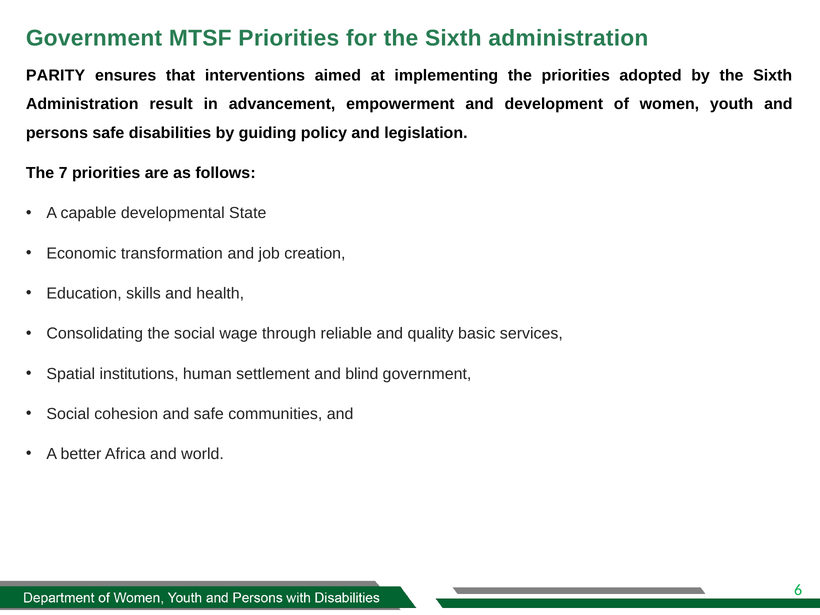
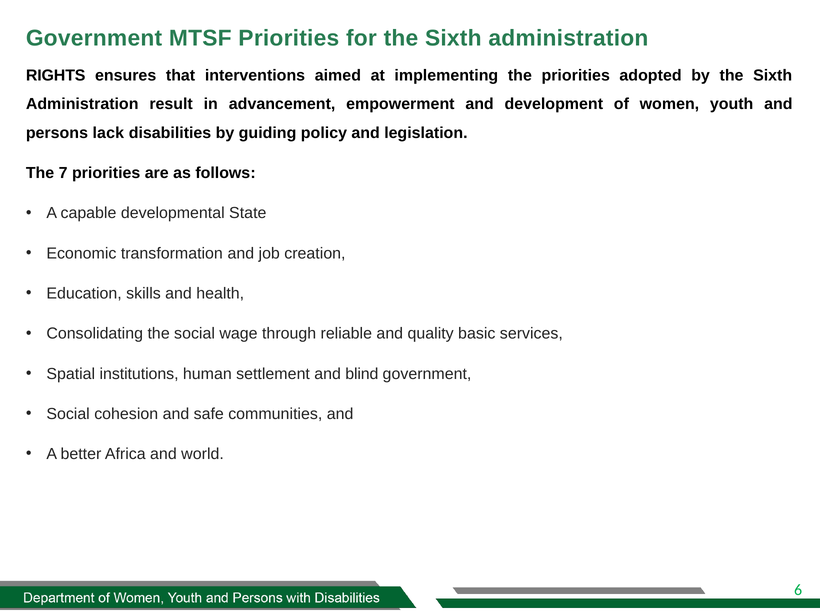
PARITY: PARITY -> RIGHTS (56, 75)
persons safe: safe -> lack (108, 133)
